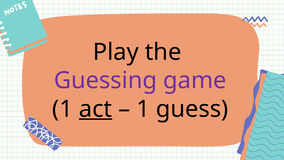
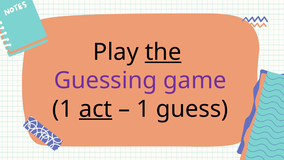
the underline: none -> present (163, 52)
